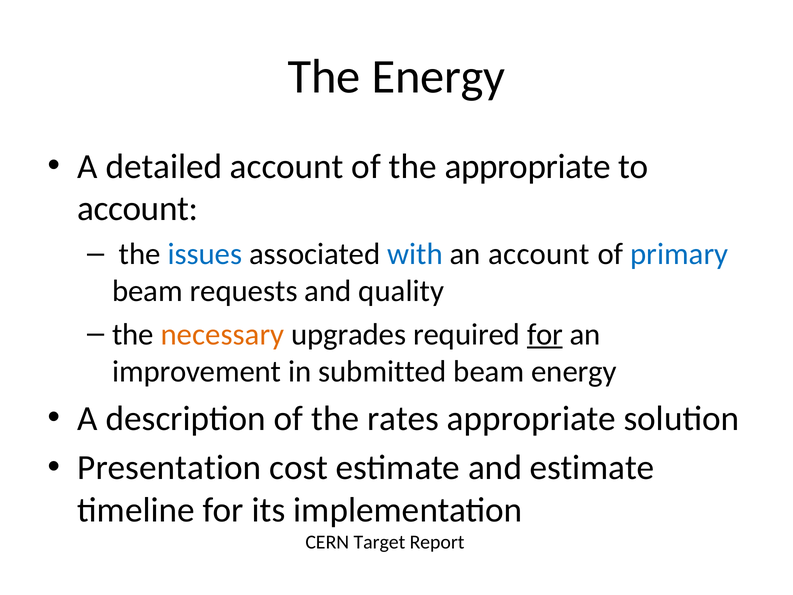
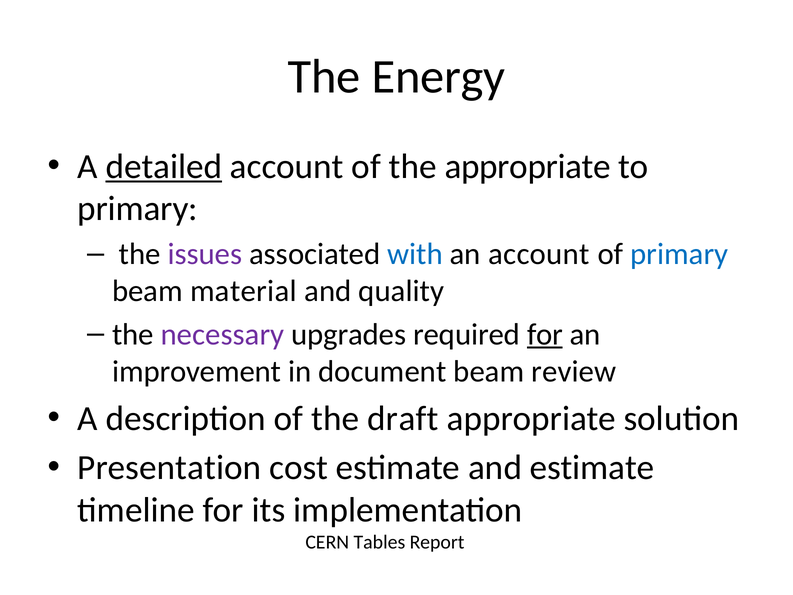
detailed underline: none -> present (164, 166)
account: account -> primary (138, 209)
issues colour: blue -> purple (205, 254)
requests: requests -> material (243, 291)
necessary colour: orange -> purple (222, 334)
submitted: submitted -> document (382, 371)
beam energy: energy -> review (574, 371)
rates: rates -> draft (403, 418)
Target: Target -> Tables (379, 542)
